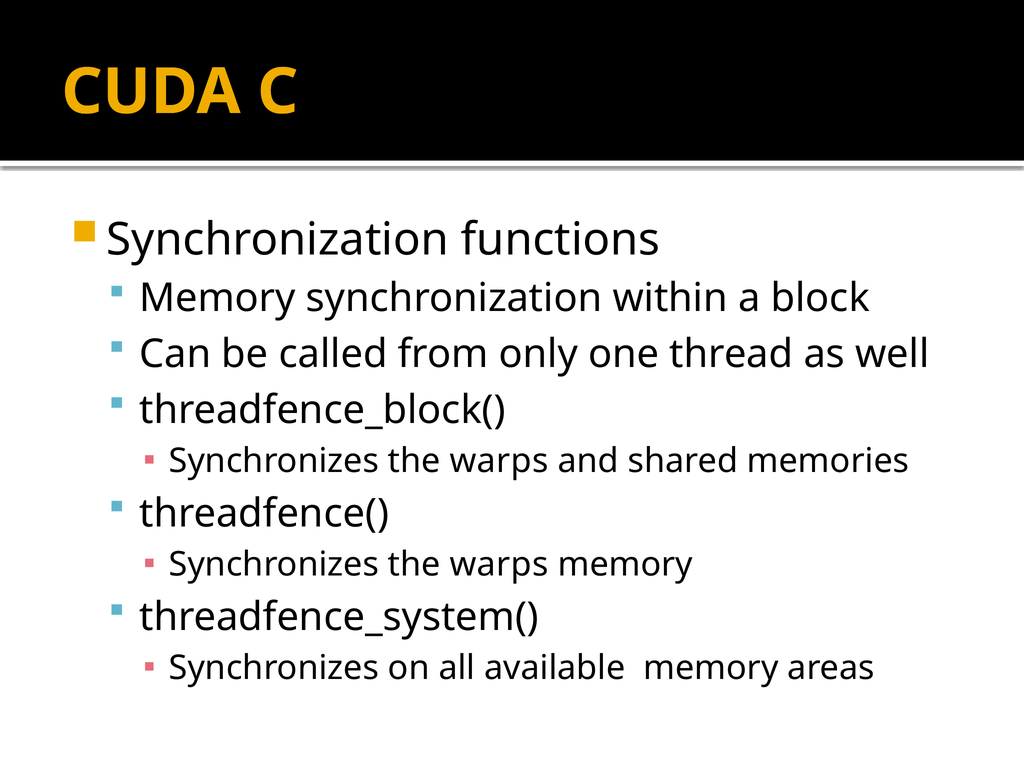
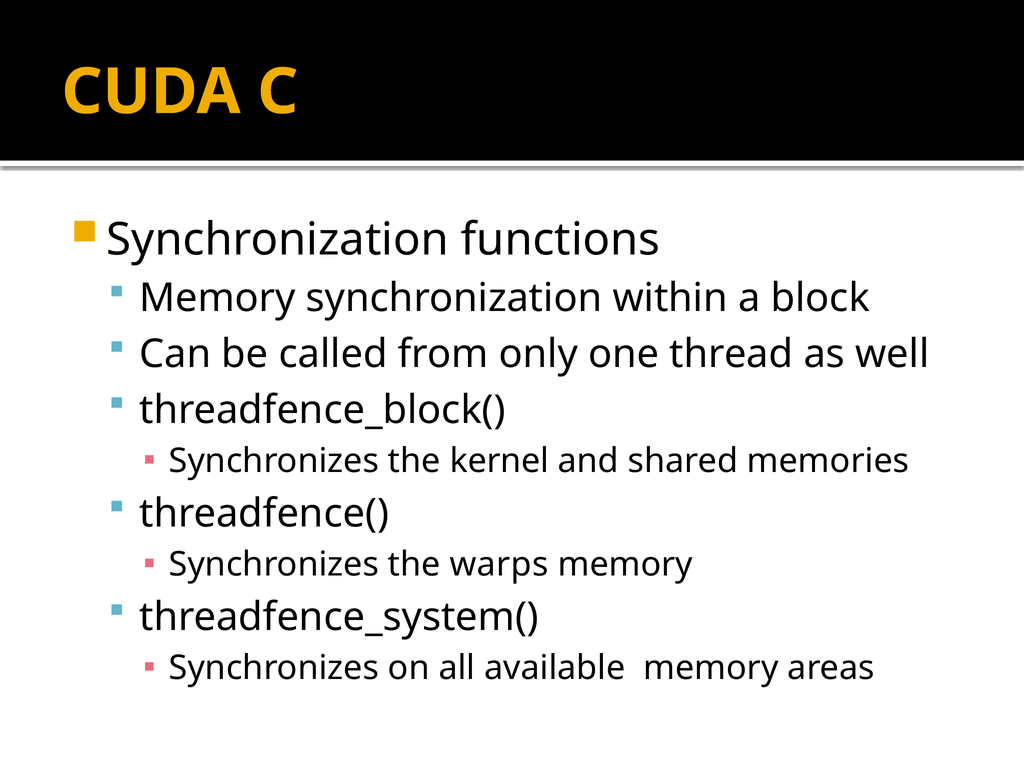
warps: warps -> kernel (499, 461)
